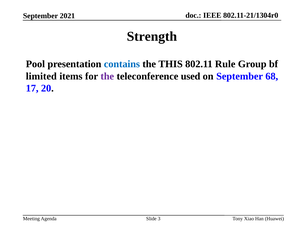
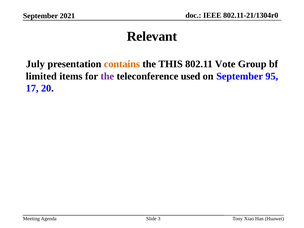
Strength: Strength -> Relevant (152, 36)
Pool: Pool -> July (35, 64)
contains colour: blue -> orange (122, 64)
Rule: Rule -> Vote (225, 64)
68: 68 -> 95 (272, 76)
